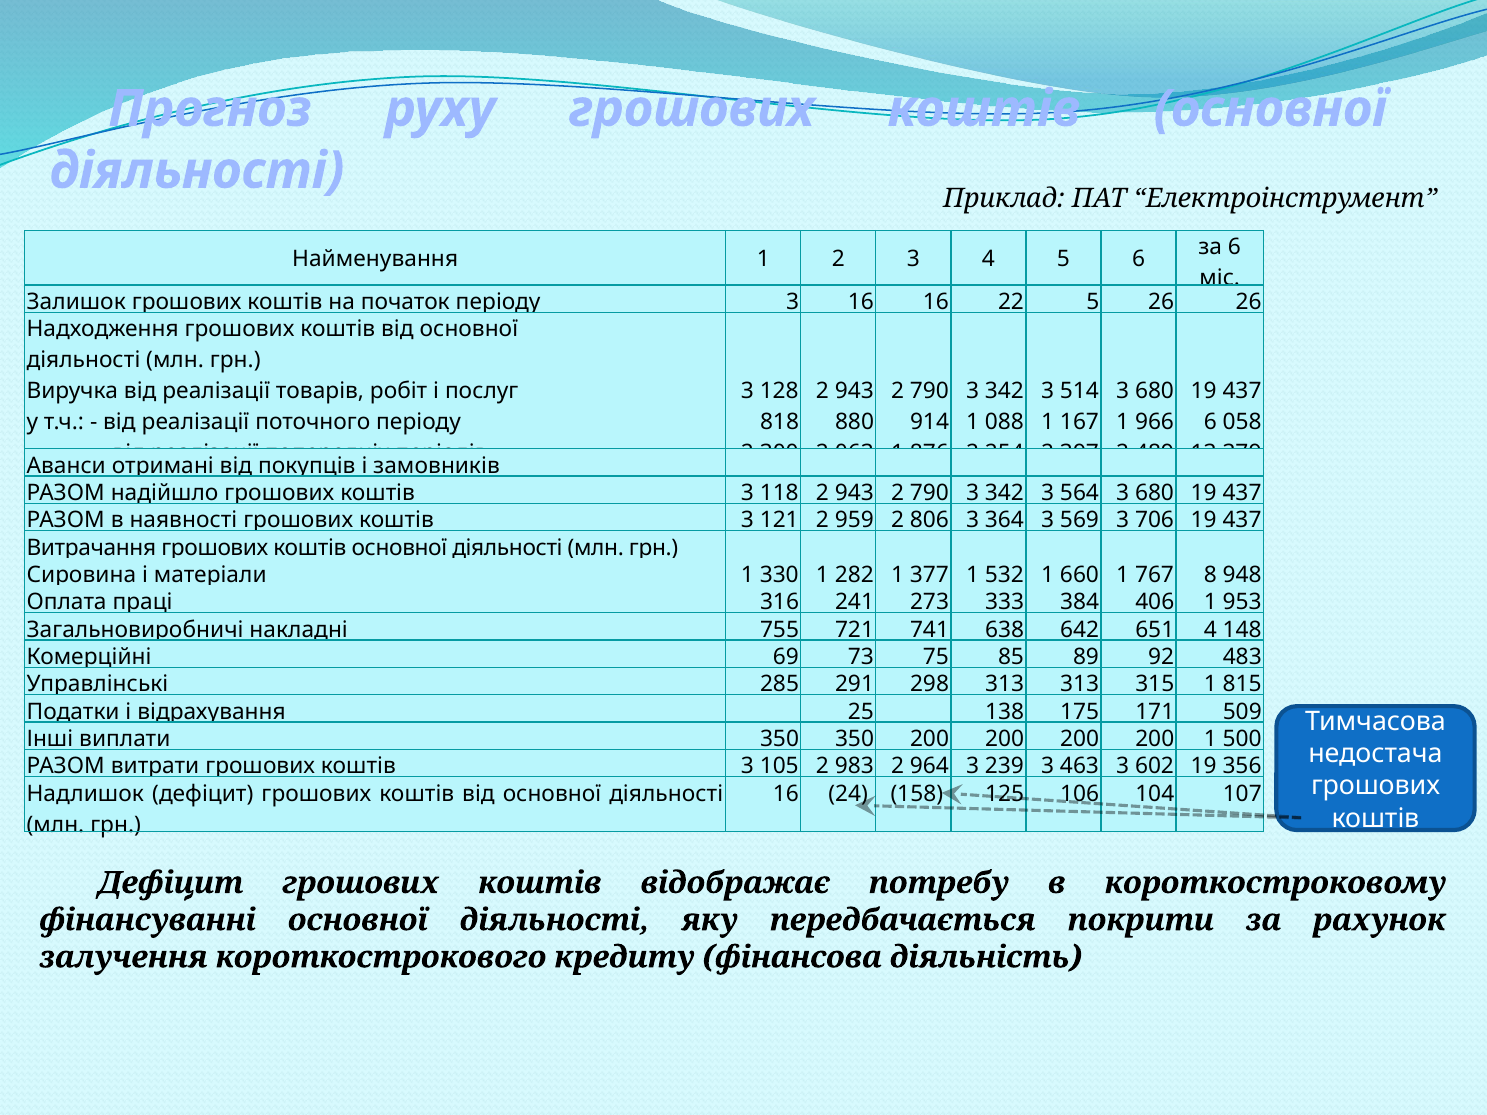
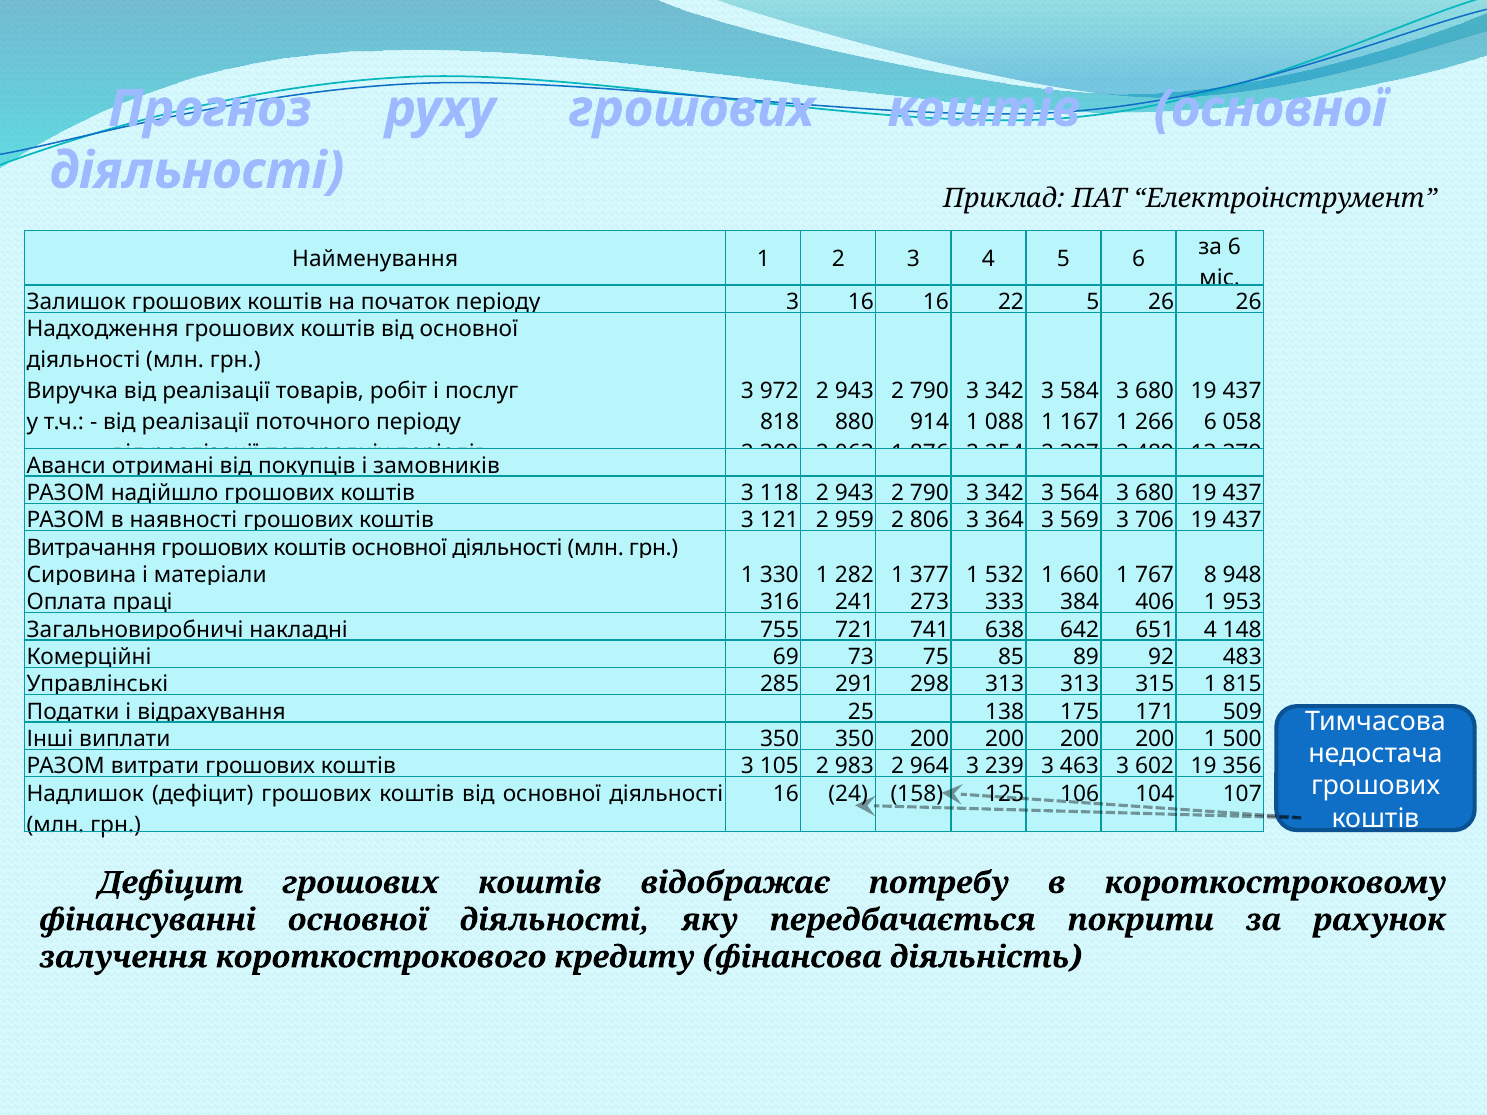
128: 128 -> 972 (779, 391)
514: 514 -> 584 (1079, 391)
966: 966 -> 266 (1154, 422)
